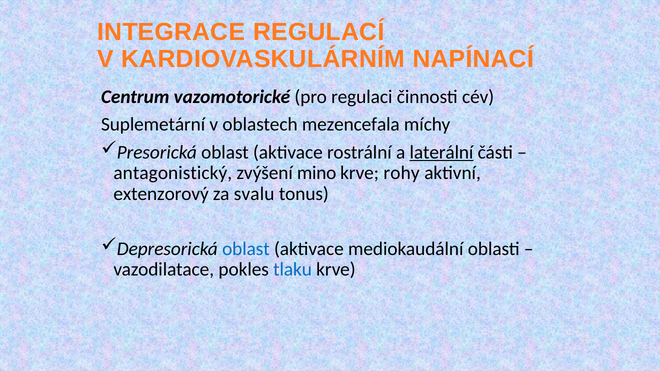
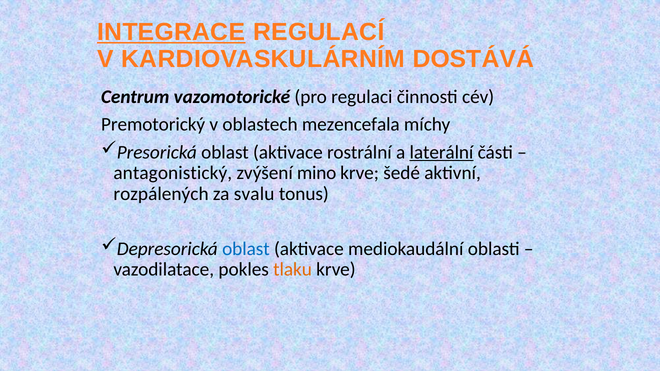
INTEGRACE underline: none -> present (171, 32)
NAPÍNACÍ: NAPÍNACÍ -> DOSTÁVÁ (473, 59)
Suplemetární: Suplemetární -> Premotorický (153, 125)
rohy: rohy -> šedé (402, 173)
extenzorový: extenzorový -> rozpálených (161, 194)
tlaku colour: blue -> orange (293, 270)
